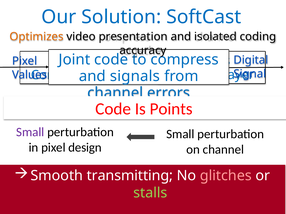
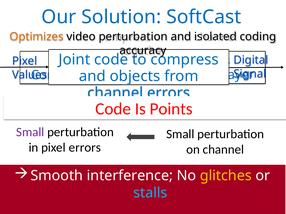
video presentation: presentation -> perturbation (133, 37)
signals: signals -> objects (135, 76)
pixel design: design -> errors (85, 148)
transmitting: transmitting -> interference (130, 176)
glitches colour: pink -> yellow (226, 176)
stalls colour: light green -> light blue (150, 193)
